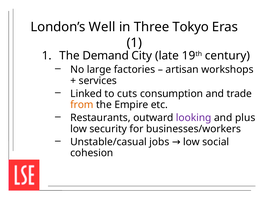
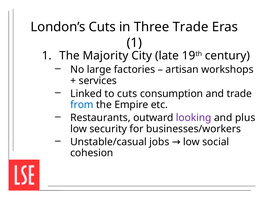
London’s Well: Well -> Cuts (102, 27)
Three Tokyo: Tokyo -> Trade (191, 27)
Demand: Demand -> Majority (106, 56)
from colour: orange -> blue (82, 104)
